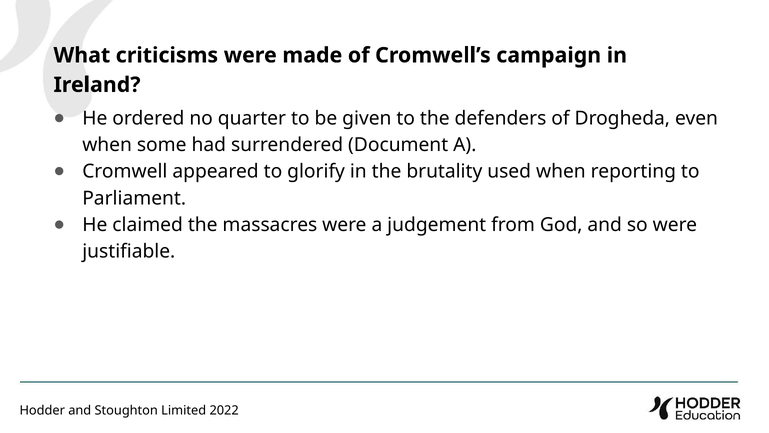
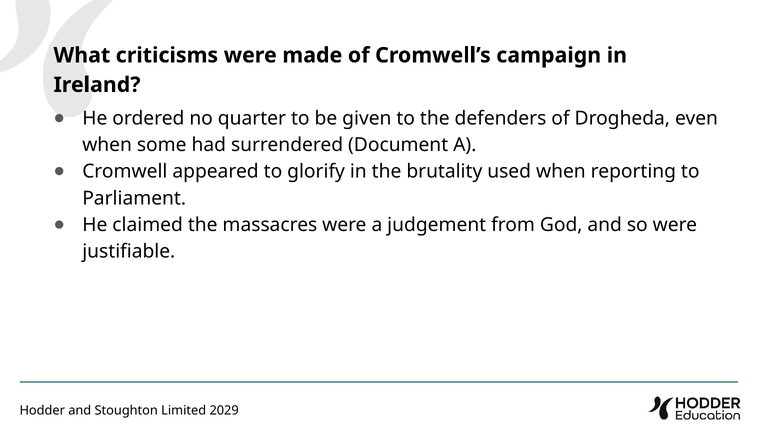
2022: 2022 -> 2029 (224, 410)
